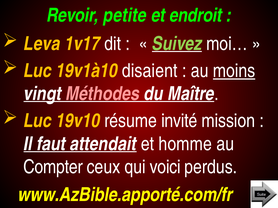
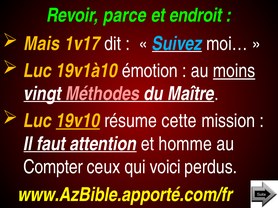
petite: petite -> parce (125, 15)
Leva: Leva -> Mais (42, 44)
Suivez colour: light green -> light blue (177, 44)
disaient: disaient -> émotion (150, 71)
19v10 underline: none -> present (78, 121)
invité: invité -> cette (179, 121)
attendait: attendait -> attention (103, 144)
